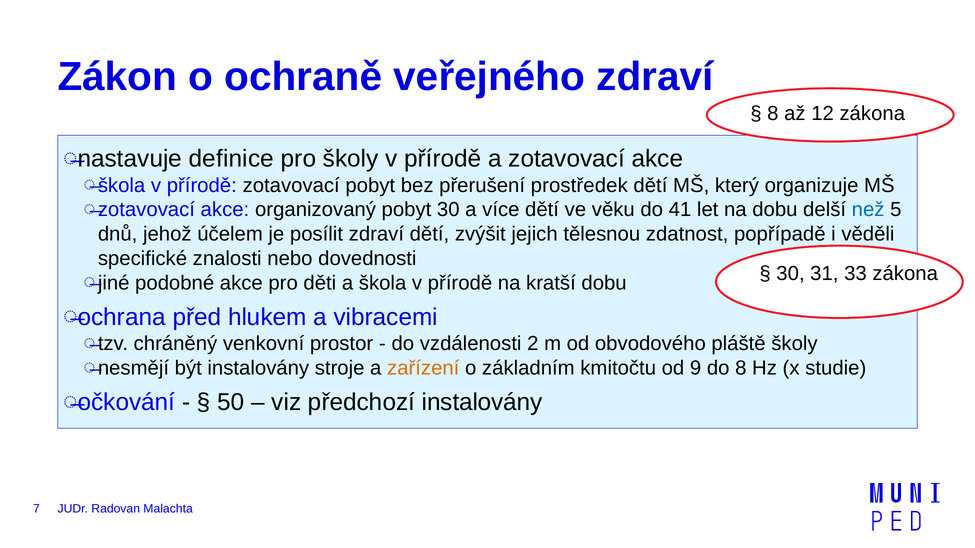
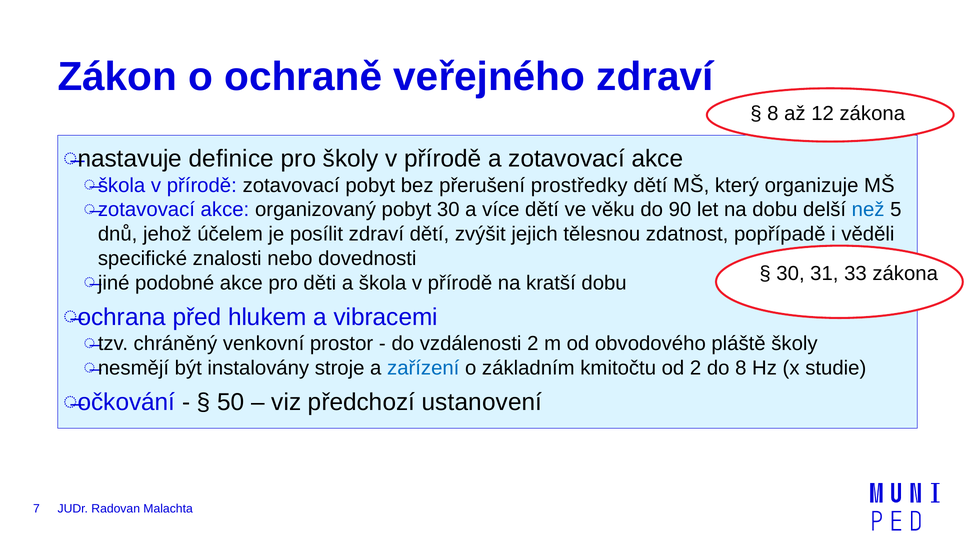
prostředek: prostředek -> prostředky (579, 185)
41: 41 -> 90 (680, 210)
zařízení colour: orange -> blue (423, 368)
od 9: 9 -> 2 (696, 368)
předchozí instalovány: instalovány -> ustanovení (482, 403)
